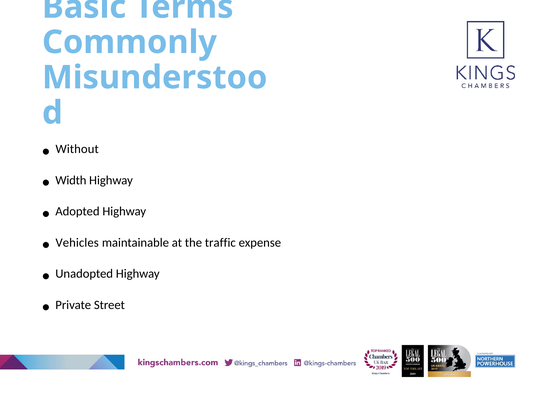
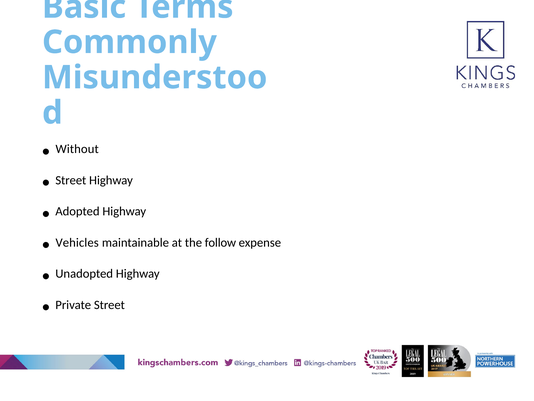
Width: Width -> Street (71, 180)
traffic: traffic -> follow (220, 242)
